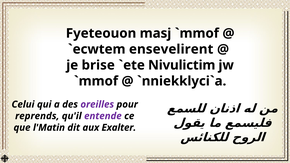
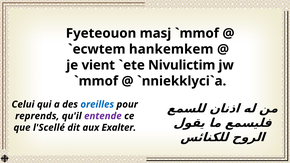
ensevelirent: ensevelirent -> hankemkem (171, 49)
brise: brise -> vient (98, 65)
oreilles colour: purple -> blue (97, 104)
l'Matin: l'Matin -> l'Scellé (49, 128)
